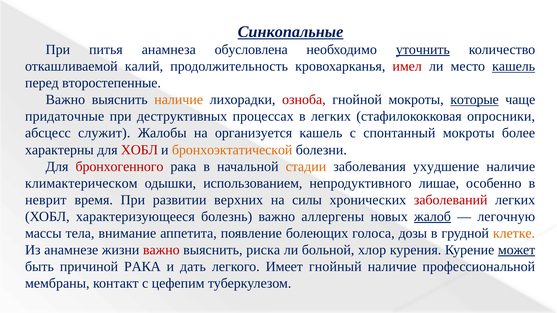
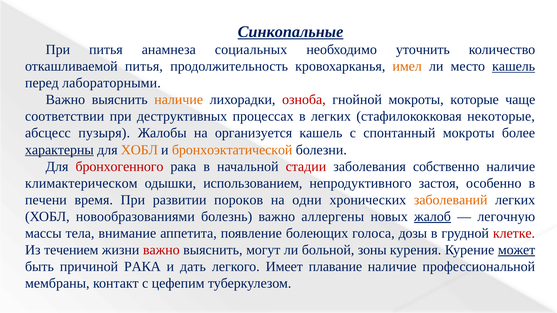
обусловлена: обусловлена -> социальных (251, 50)
уточнить underline: present -> none (423, 50)
откашливаемой калий: калий -> питья (144, 66)
имел colour: red -> orange (407, 66)
второстепенные: второстепенные -> лабораторными (111, 83)
которые underline: present -> none (475, 100)
придаточные: придаточные -> соответствии (65, 116)
опросники: опросники -> некоторые (501, 116)
служит: служит -> пузыря (104, 133)
характерны underline: none -> present (59, 150)
ХОБЛ colour: red -> orange (139, 150)
стадии colour: orange -> red (306, 167)
ухудшение: ухудшение -> собственно (446, 167)
лишае: лишае -> застоя (439, 183)
неврит: неврит -> печени (46, 200)
верхних: верхних -> пороков (239, 200)
силы: силы -> одни (307, 200)
заболеваний colour: red -> orange (451, 200)
характеризующееся: характеризующееся -> новообразованиями (135, 217)
клетке colour: orange -> red (514, 233)
анамнезе: анамнезе -> течением (71, 250)
риска: риска -> могут (263, 250)
хлор: хлор -> зоны (372, 250)
гнойный: гнойный -> плавание (335, 267)
